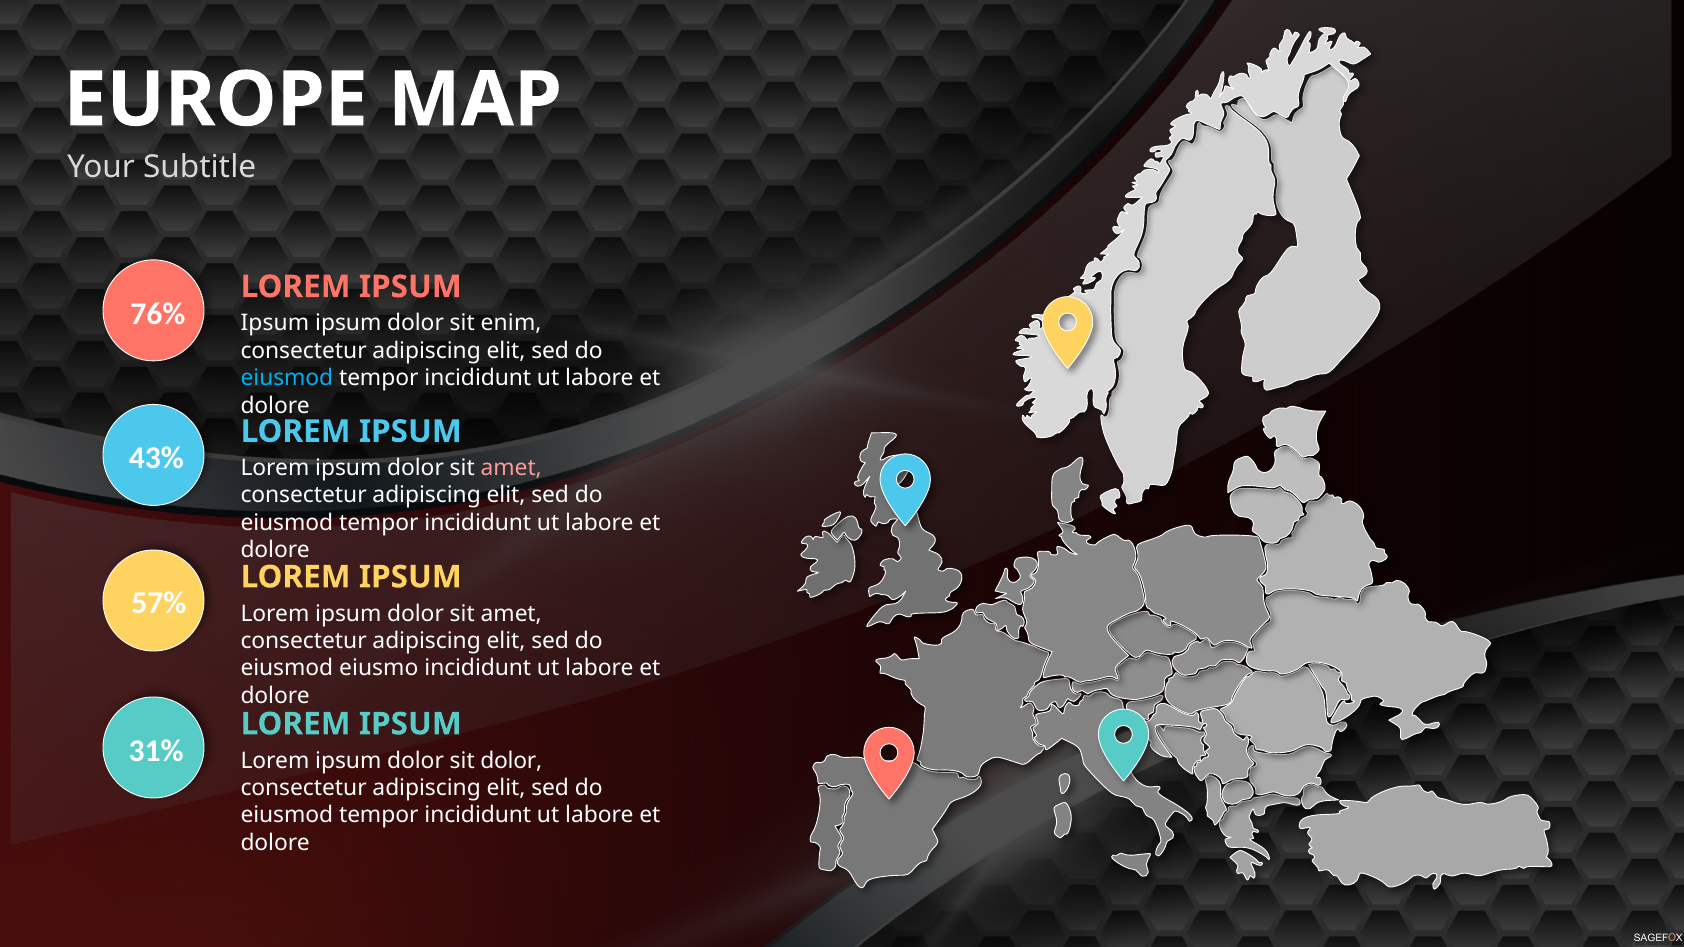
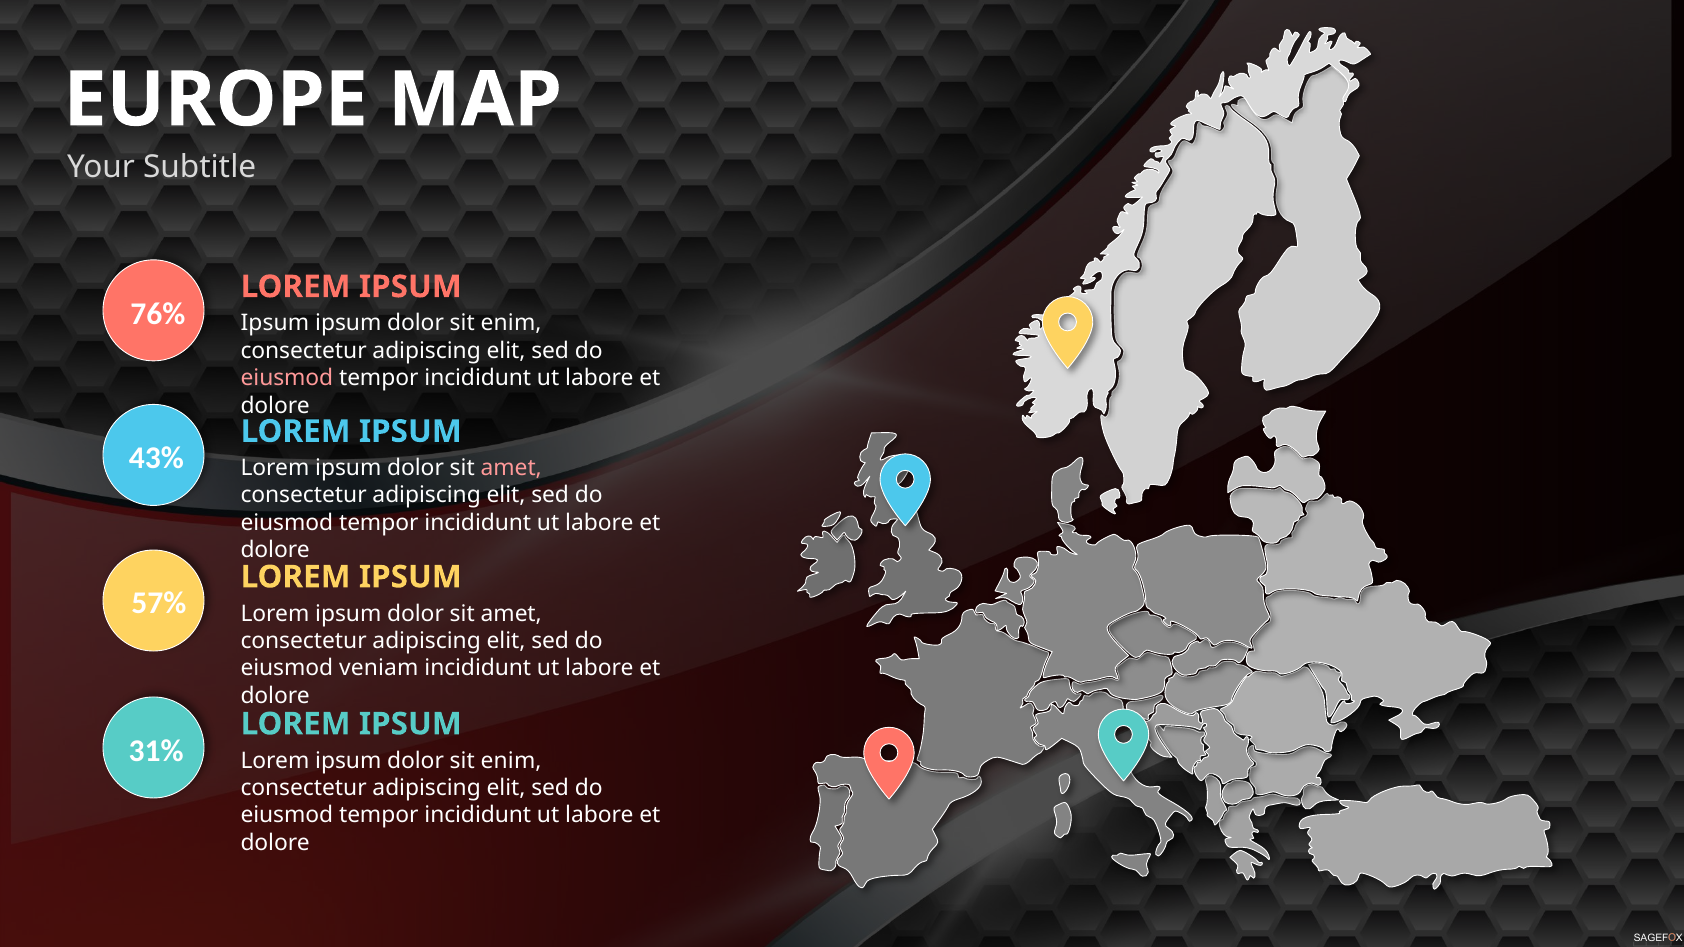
eiusmod colour: light blue -> pink (287, 378)
eiusmo: eiusmo -> veniam (379, 669)
dolor: dolor -> enim (511, 761)
